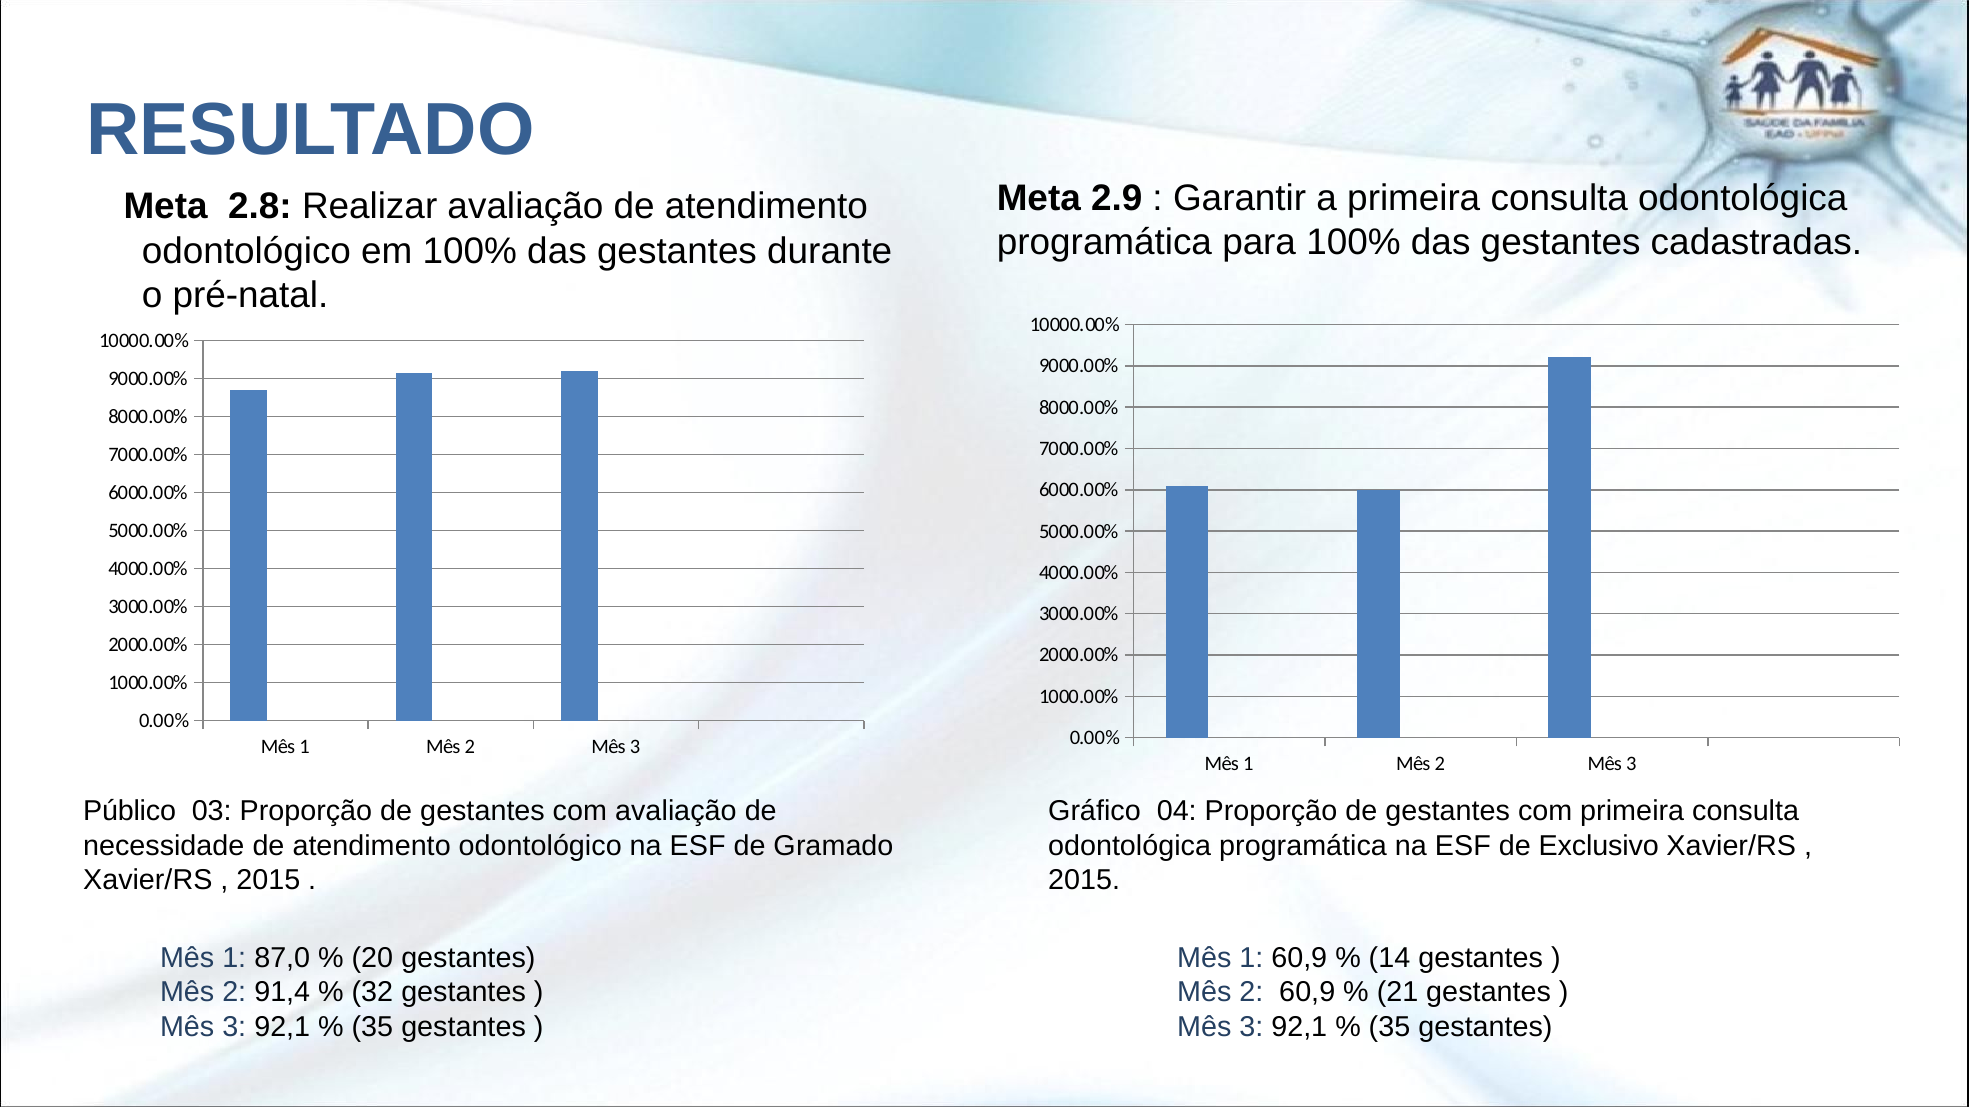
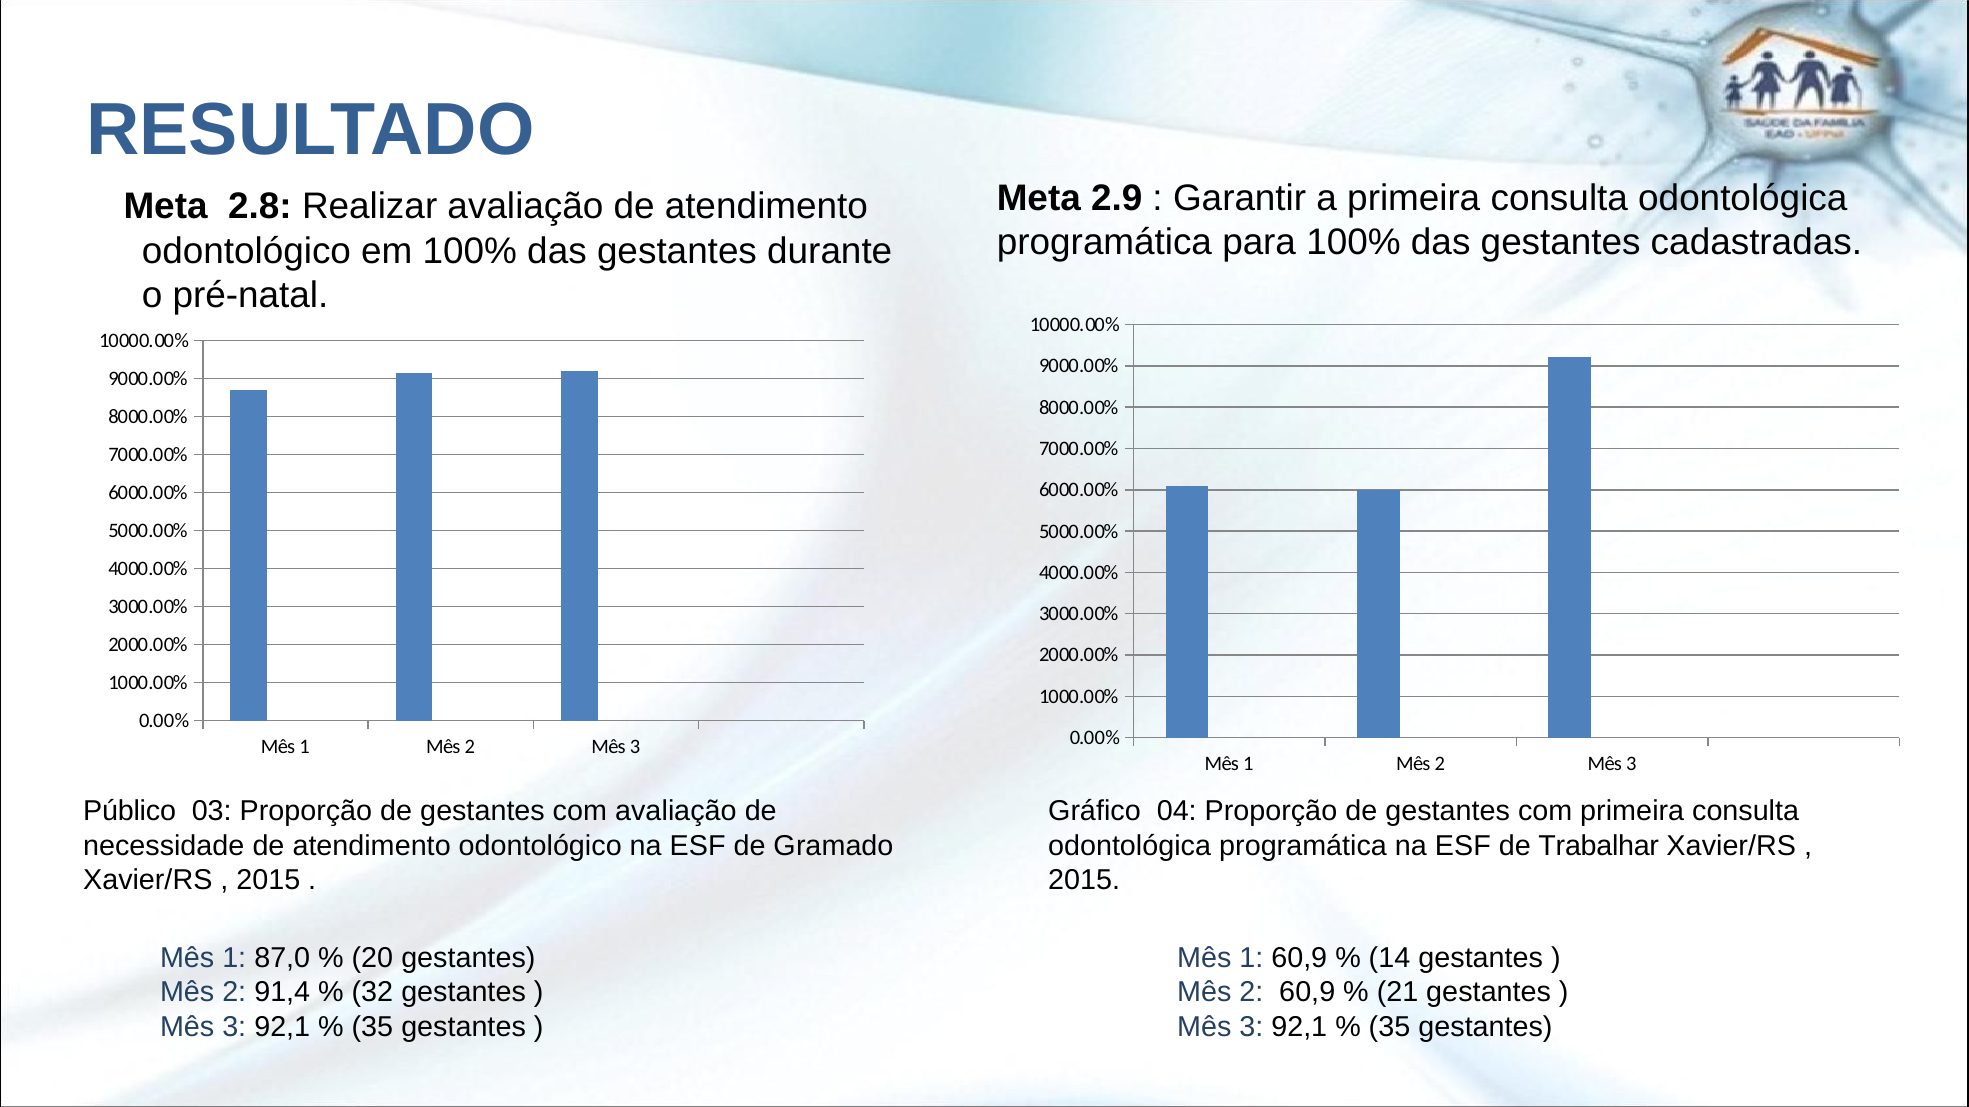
Exclusivo: Exclusivo -> Trabalhar (1599, 846)
